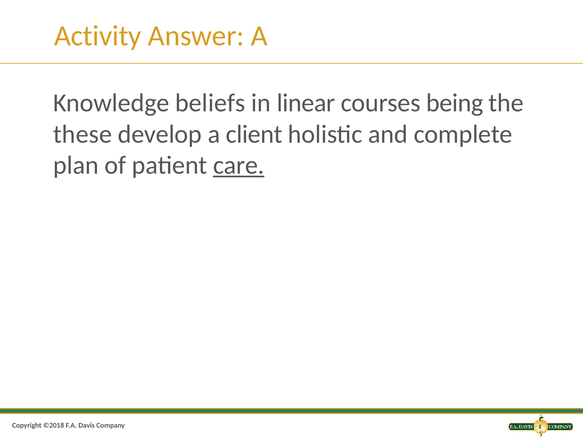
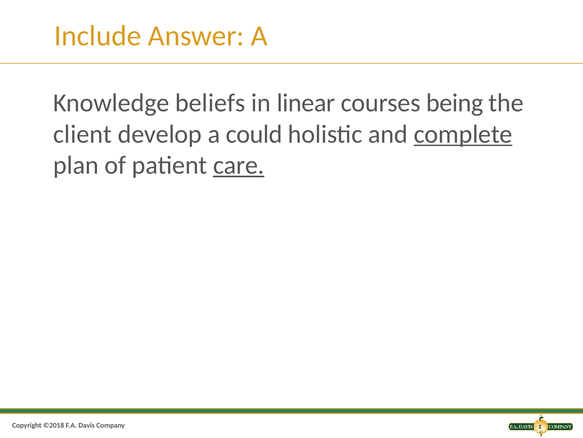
Activity: Activity -> Include (98, 36)
these: these -> client (83, 134)
client: client -> could (254, 134)
complete underline: none -> present (463, 134)
